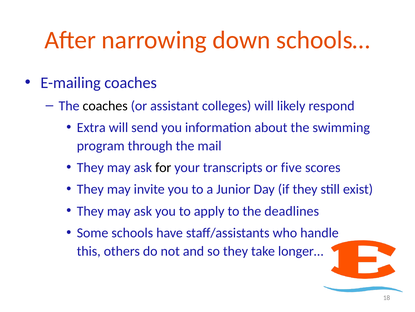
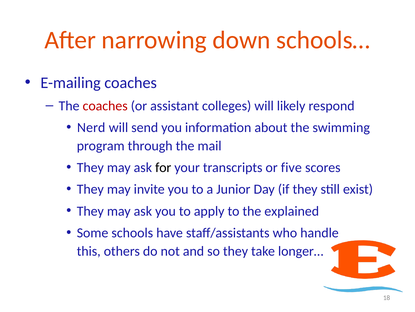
coaches colour: black -> red (105, 106)
Extra: Extra -> Nerd (91, 127)
deadlines: deadlines -> explained (292, 211)
